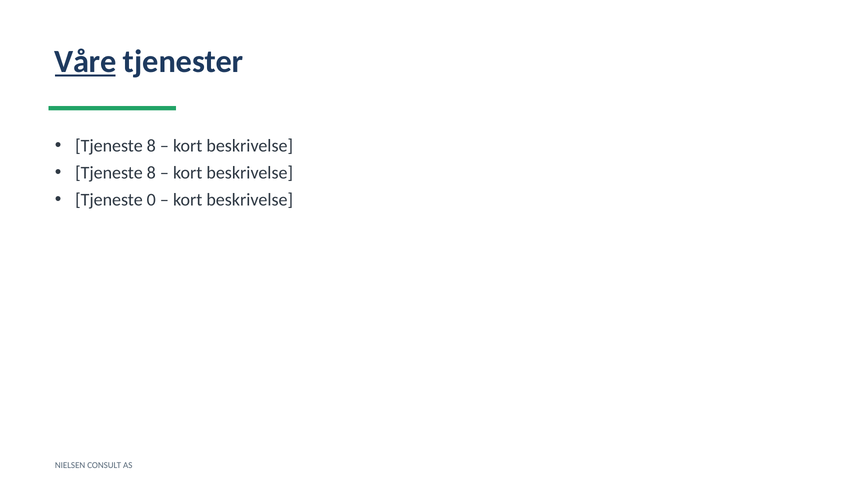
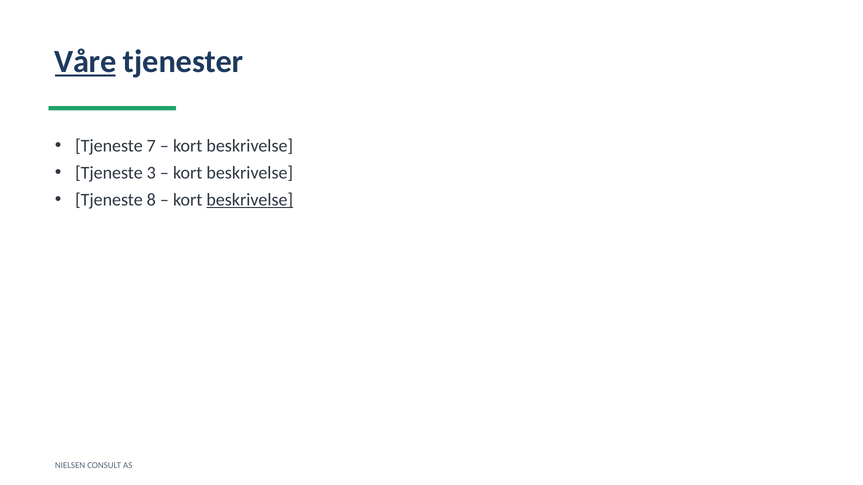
8: 8 -> 7 (151, 146)
8: 8 -> 3 (151, 173)
0: 0 -> 8 (151, 200)
beskrivelse underline: none -> present (250, 200)
